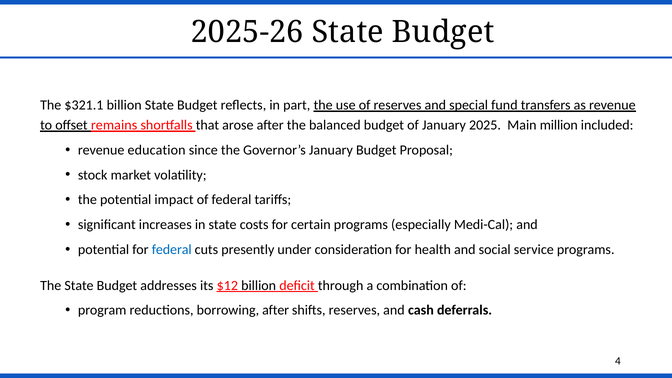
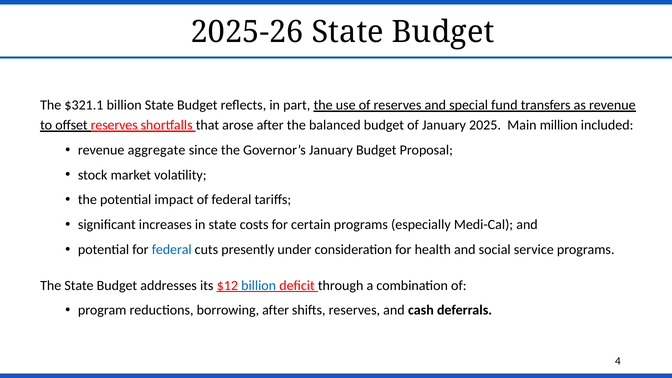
offset remains: remains -> reserves (114, 125)
education: education -> aggregate (157, 150)
billion colour: black -> blue (259, 285)
